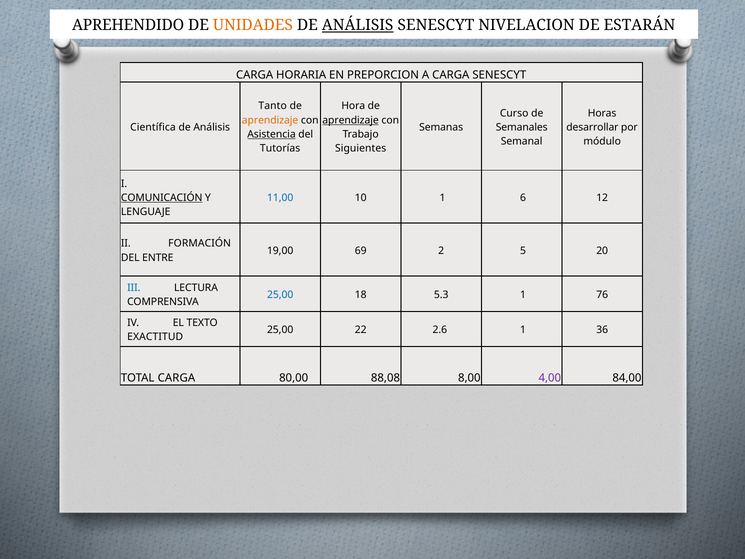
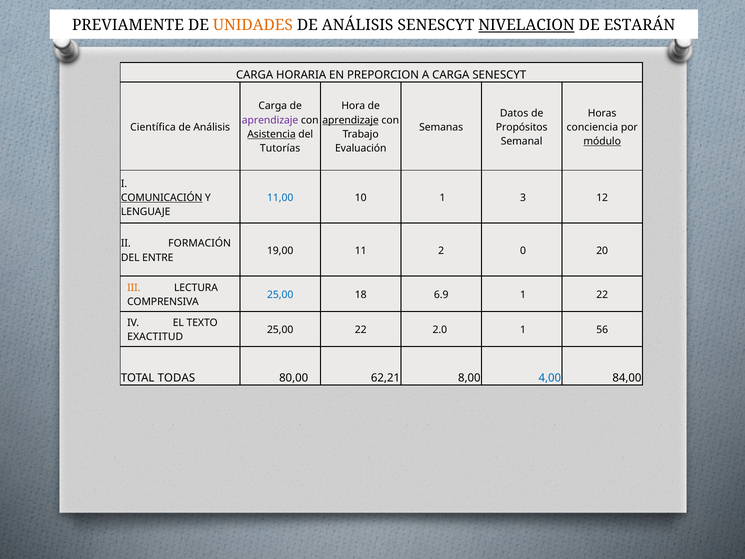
APREHENDIDO: APREHENDIDO -> PREVIAMENTE (128, 25)
ANÁLISIS underline: present -> none (358, 25)
NIVELACION underline: none -> present (527, 25)
Tanto: Tanto -> Carga (273, 106)
Curso: Curso -> Datos (514, 113)
aprendizaje colour: orange -> purple (270, 120)
Semanales: Semanales -> Propósitos (522, 127)
desarrollar: desarrollar -> conciencia (592, 127)
módulo underline: none -> present (602, 141)
Siguientes: Siguientes -> Evaluación (361, 148)
6: 6 -> 3 (523, 198)
69: 69 -> 11 (361, 250)
5: 5 -> 0 (523, 250)
III colour: blue -> orange (134, 288)
5.3: 5.3 -> 6.9 (441, 295)
1 76: 76 -> 22 (602, 295)
2.6: 2.6 -> 2.0 (440, 330)
36: 36 -> 56 (602, 330)
TOTAL CARGA: CARGA -> TODAS (176, 378)
88,08: 88,08 -> 62,21 (386, 378)
4,00 colour: purple -> blue (550, 378)
